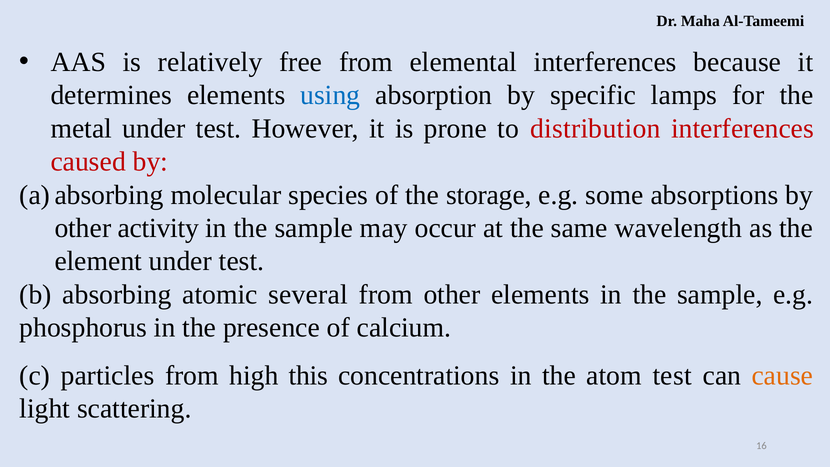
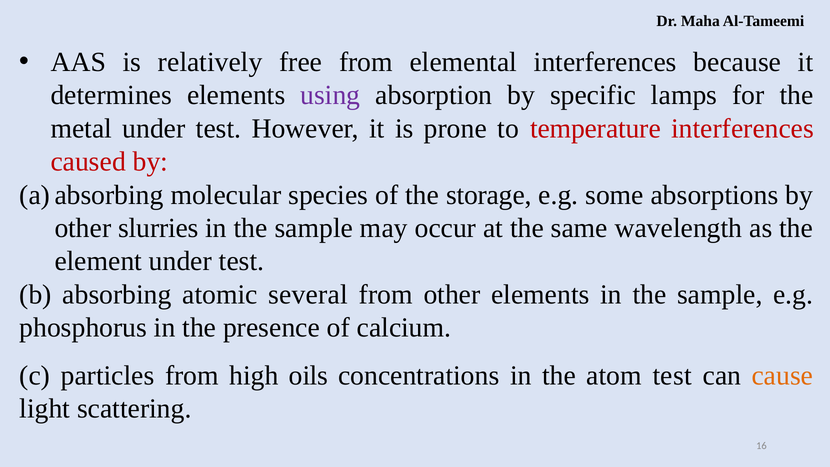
using colour: blue -> purple (330, 95)
distribution: distribution -> temperature (595, 128)
activity: activity -> slurries (158, 228)
this: this -> oils (309, 375)
